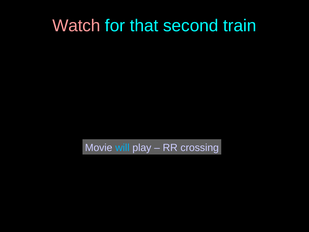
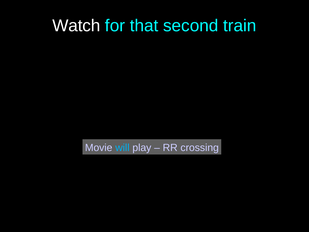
Watch colour: pink -> white (76, 26)
